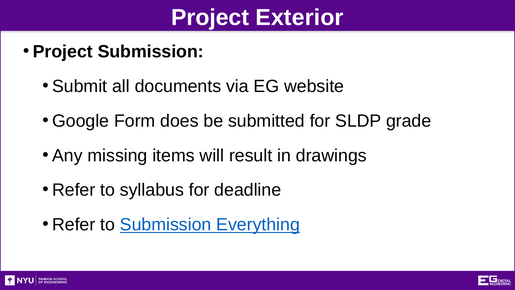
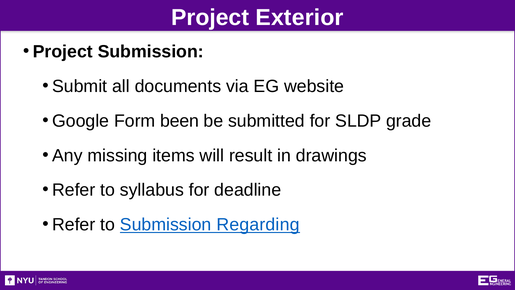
does: does -> been (179, 121)
Everything: Everything -> Regarding (258, 224)
